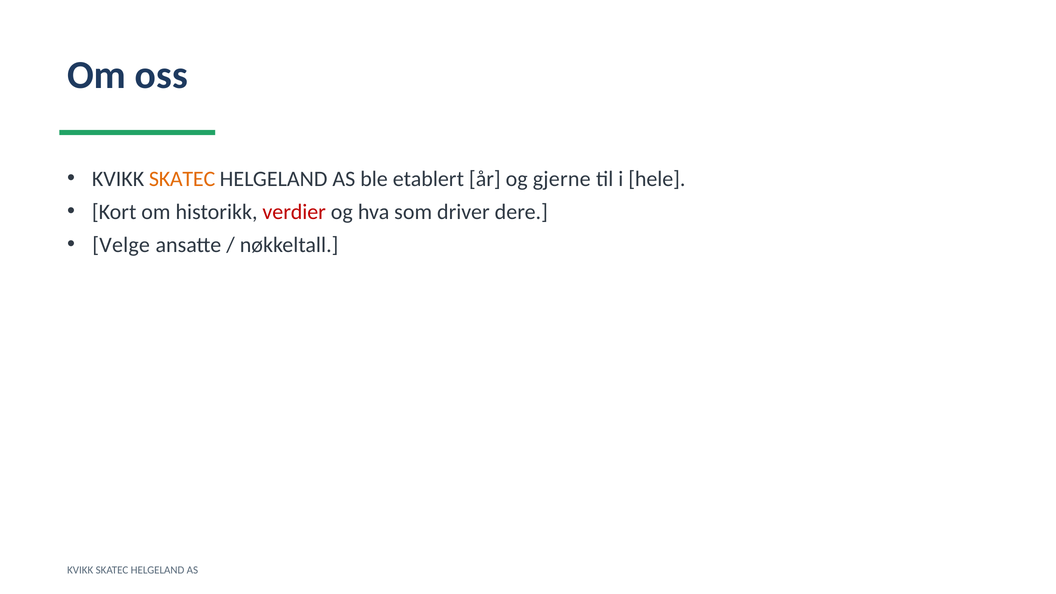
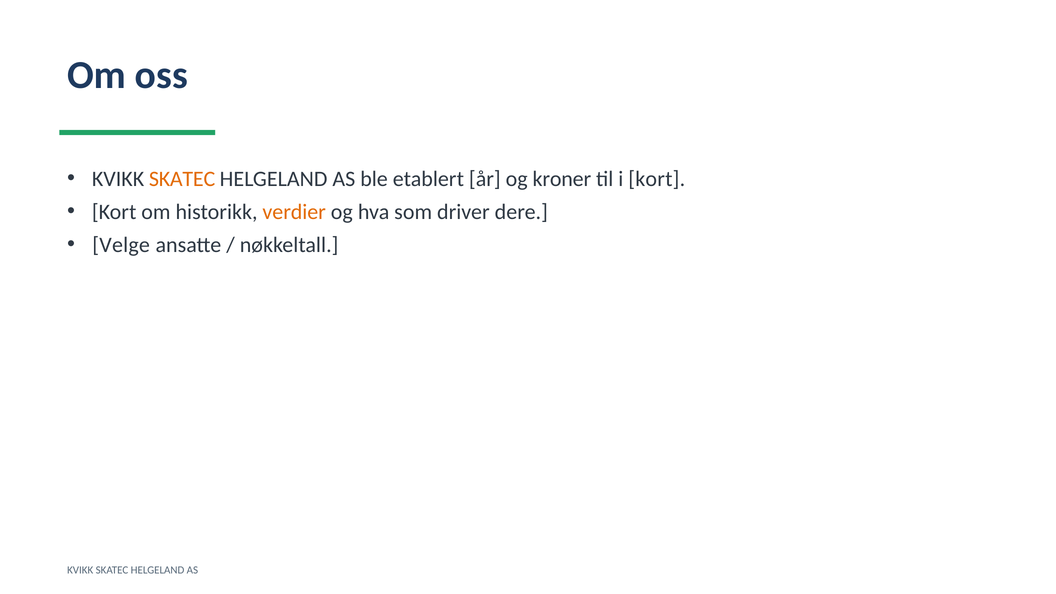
gjerne: gjerne -> kroner (562, 179)
i hele: hele -> kort (657, 179)
verdier colour: red -> orange (294, 212)
